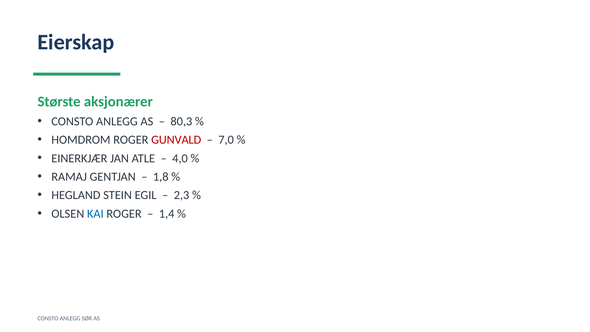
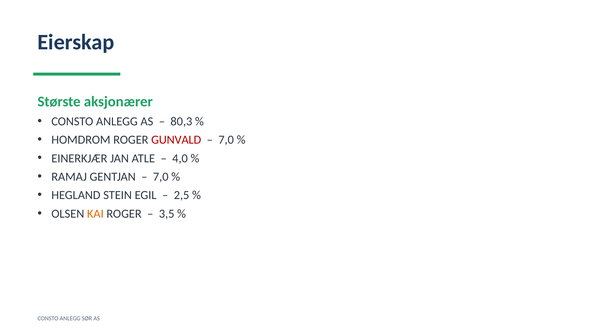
1,8: 1,8 -> 7,0 (161, 177)
2,3: 2,3 -> 2,5 (182, 195)
KAI colour: blue -> orange (95, 214)
1,4: 1,4 -> 3,5 (167, 214)
